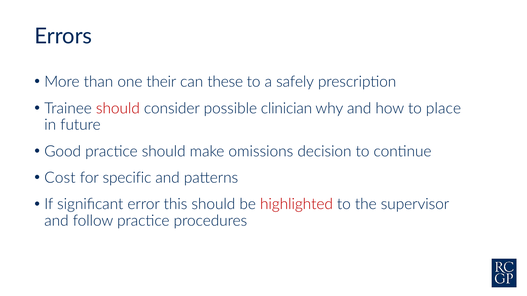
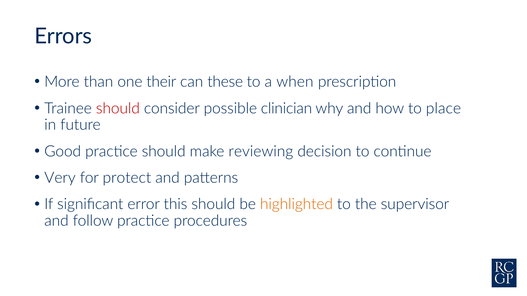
safely: safely -> when (295, 82)
omissions: omissions -> reviewing (261, 152)
Cost: Cost -> Very (60, 178)
specific: specific -> protect (127, 178)
highlighted colour: red -> orange (296, 205)
